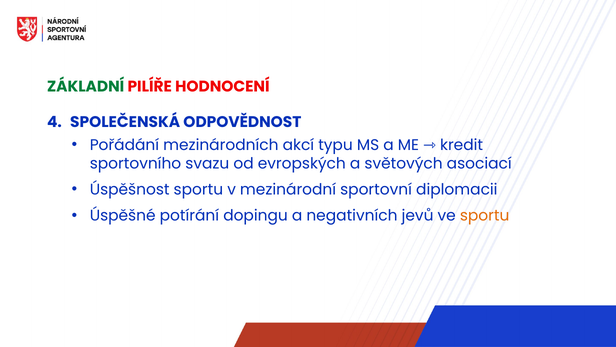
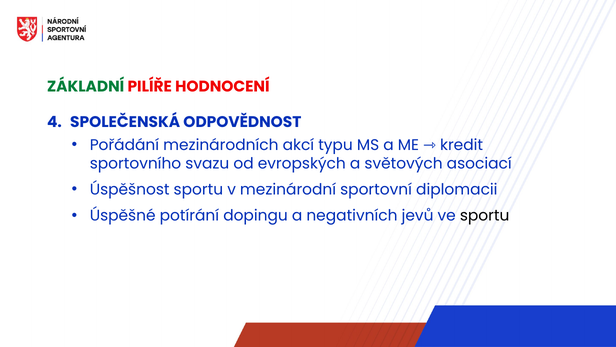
sportu colour: orange -> black (485, 216)
